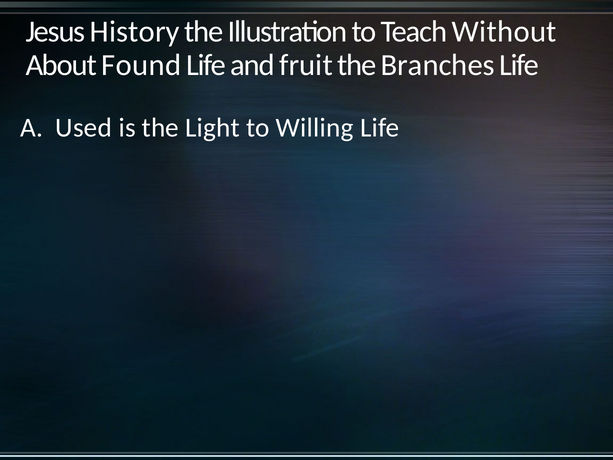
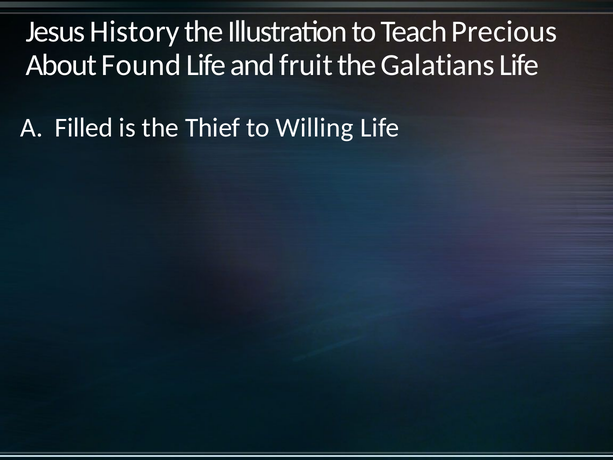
Without: Without -> Precious (504, 32)
Branches: Branches -> Galatians (438, 65)
Used: Used -> Filled (84, 128)
Light: Light -> Thief (213, 128)
